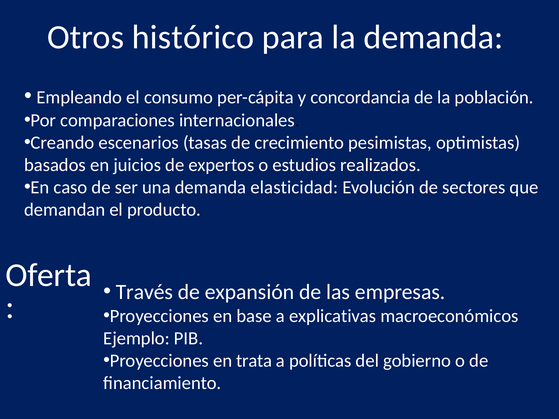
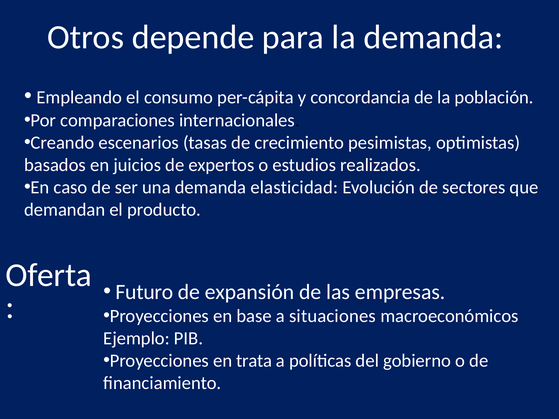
histórico: histórico -> depende (193, 37)
Través: Través -> Futuro (144, 292)
explicativas: explicativas -> situaciones (332, 316)
